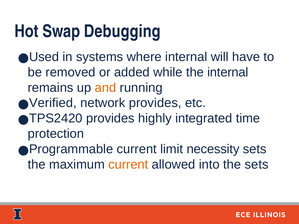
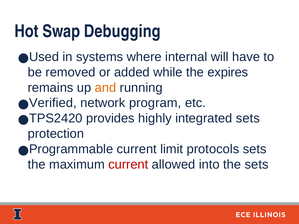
the internal: internal -> expires (228, 72)
network provides: provides -> program (155, 103)
integrated time: time -> sets (248, 118)
necessity: necessity -> protocols (213, 149)
current colour: orange -> red (128, 165)
